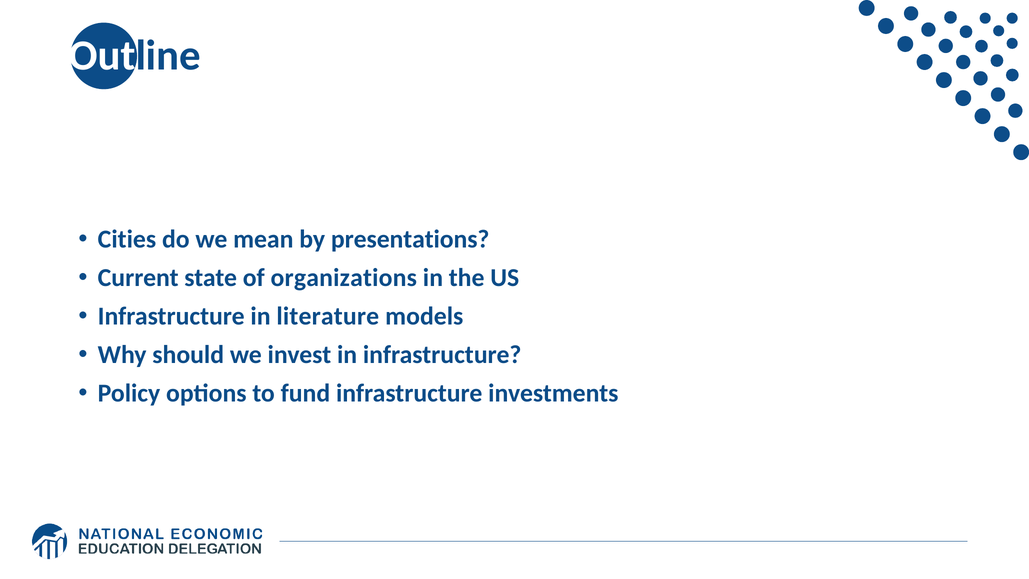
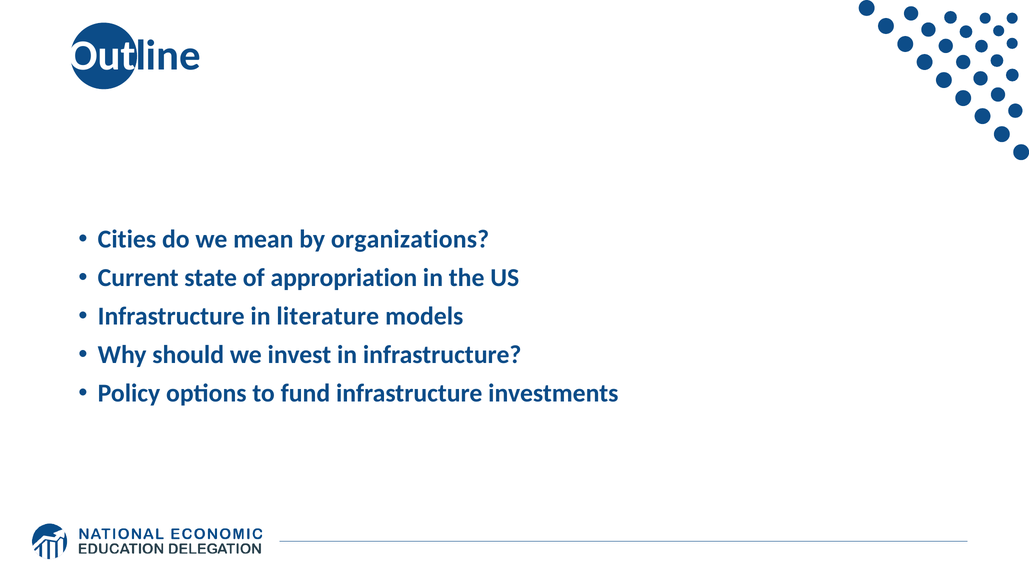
presentations: presentations -> organizations (410, 239)
organizations: organizations -> appropriation (344, 278)
